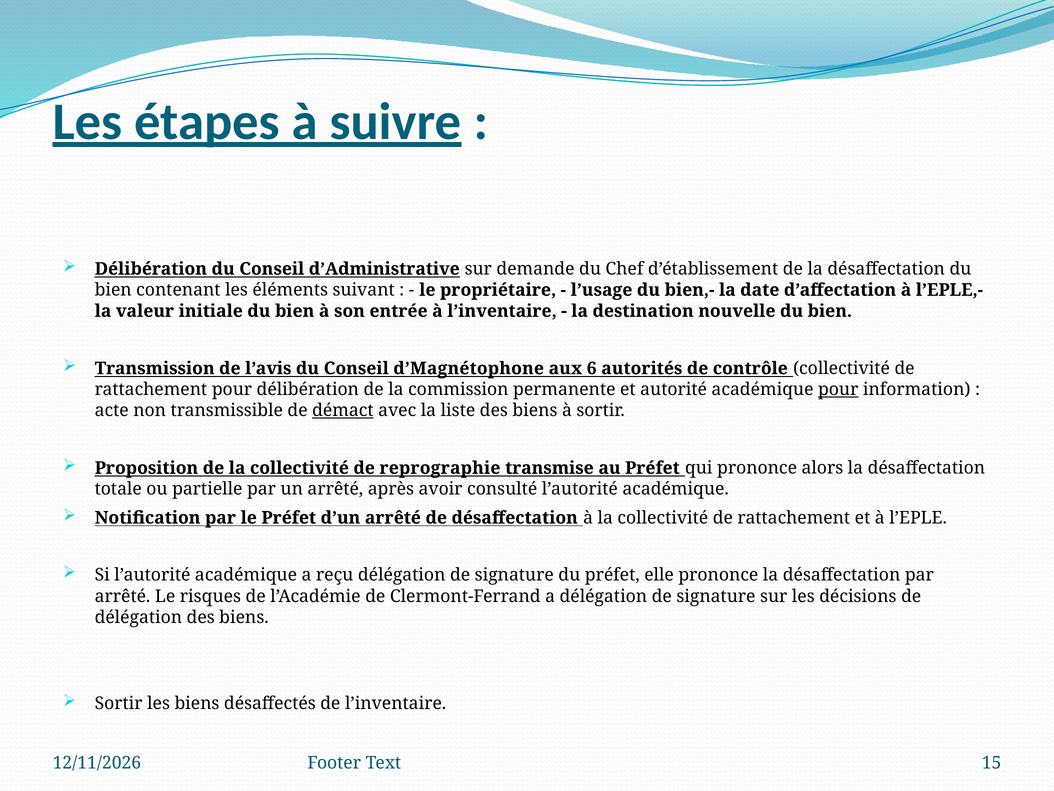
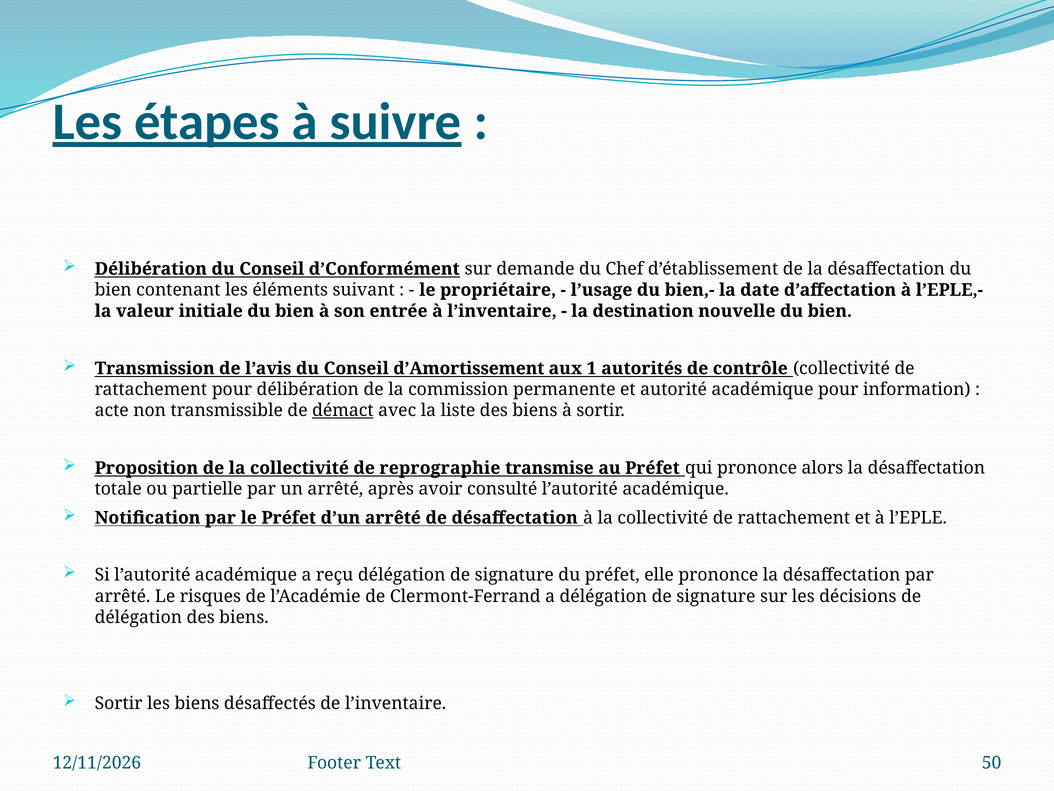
d’Administrative: d’Administrative -> d’Conformément (384, 269)
d’Magnétophone: d’Magnétophone -> d’Amortissement (469, 368)
6: 6 -> 1 (592, 368)
pour underline: present -> none (838, 389)
15: 15 -> 50 (992, 763)
